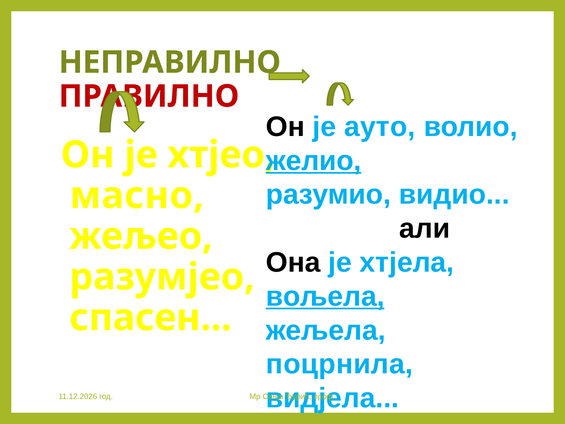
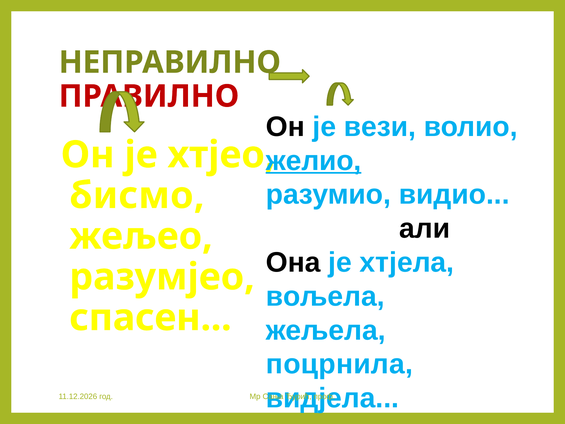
ауто: ауто -> вези (380, 127)
масно: масно -> бисмо (137, 195)
вољела underline: present -> none (325, 296)
